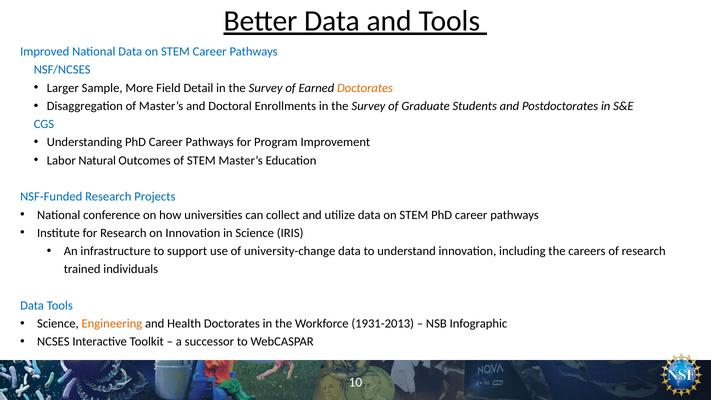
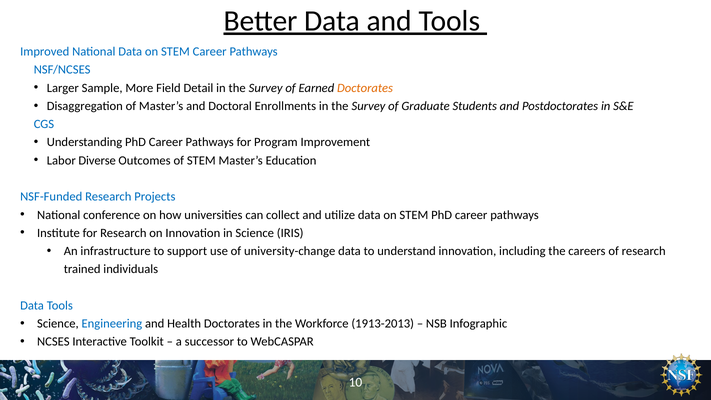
Natural: Natural -> Diverse (97, 160)
Engineering colour: orange -> blue (112, 324)
1931-2013: 1931-2013 -> 1913-2013 (383, 324)
